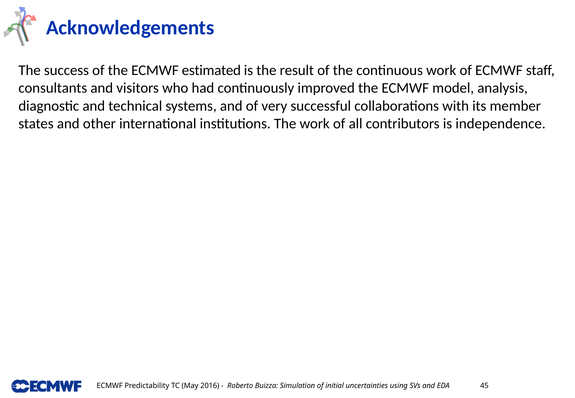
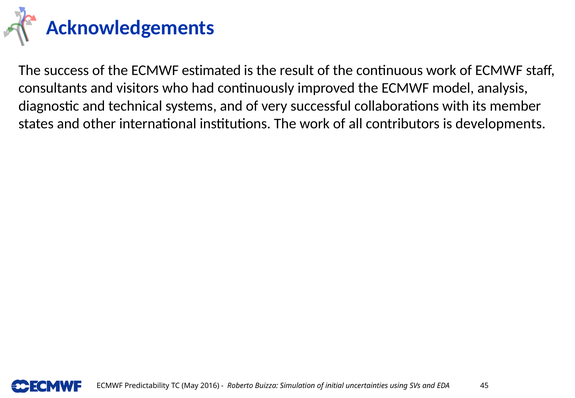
independence: independence -> developments (501, 124)
